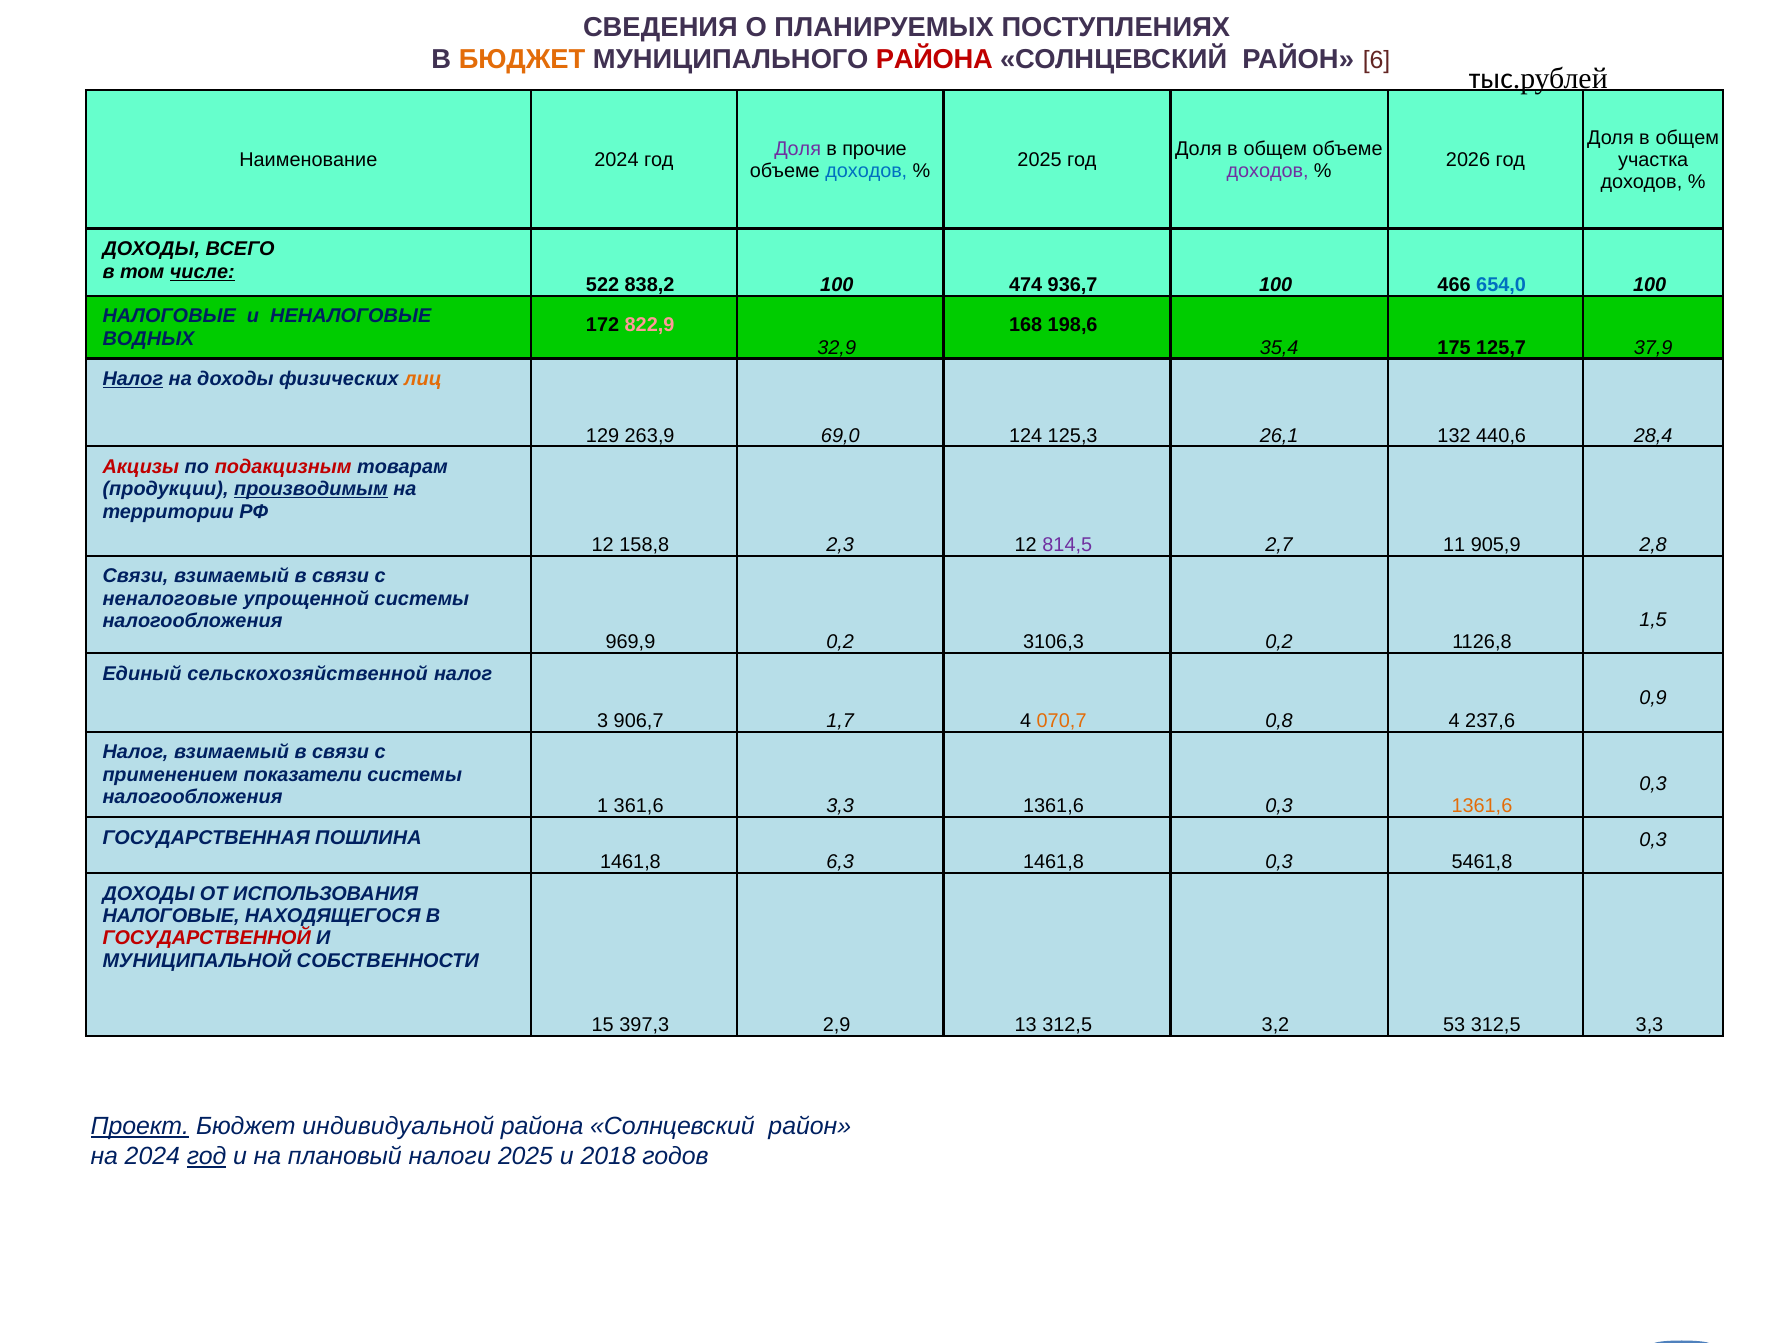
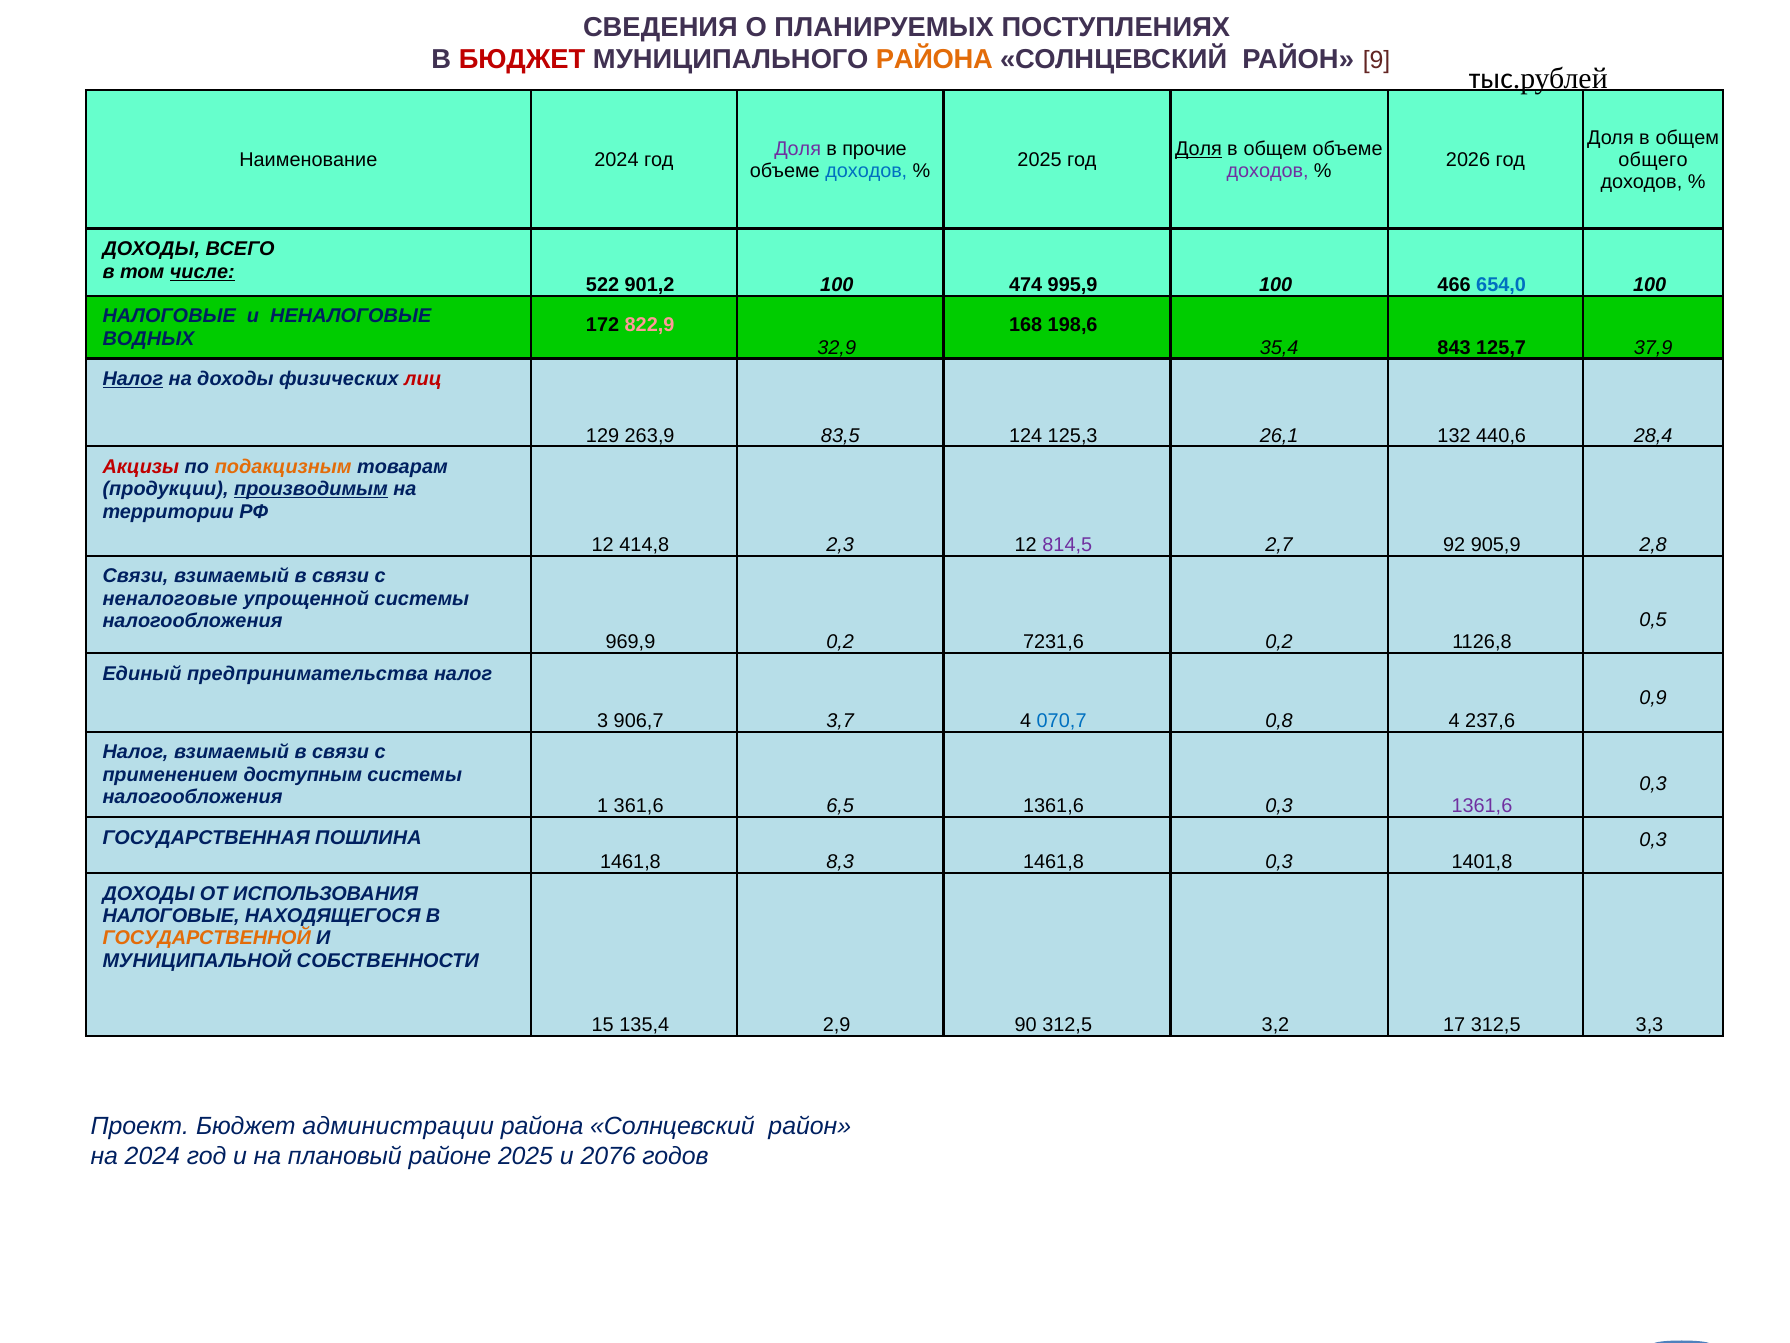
БЮДЖЕТ colour: orange -> red (522, 60)
РАЙОНА colour: red -> orange (934, 60)
6: 6 -> 9 (1377, 61)
Доля underline: none -> present (1199, 149)
участка: участка -> общего (1653, 160)
838,2: 838,2 -> 901,2 (650, 285)
936,7: 936,7 -> 995,9 (1073, 285)
175: 175 -> 843 (1454, 348)
лиц colour: orange -> red (423, 379)
69,0: 69,0 -> 83,5 (840, 435)
подакцизным colour: red -> orange (283, 467)
158,8: 158,8 -> 414,8 (644, 545)
11: 11 -> 92 (1454, 545)
1,5: 1,5 -> 0,5 (1653, 620)
3106,3: 3106,3 -> 7231,6 (1053, 642)
сельскохозяйственной: сельскохозяйственной -> предпринимательства (308, 673)
1,7: 1,7 -> 3,7 (840, 721)
070,7 colour: orange -> blue (1062, 721)
показатели: показатели -> доступным (303, 774)
361,6 3,3: 3,3 -> 6,5 (840, 806)
1361,6 colour: orange -> purple (1482, 806)
6,3: 6,3 -> 8,3 (840, 862)
5461,8: 5461,8 -> 1401,8 (1482, 862)
ГОСУДАРСТВЕННОЙ colour: red -> orange (207, 938)
397,3: 397,3 -> 135,4 (644, 1025)
13: 13 -> 90 (1026, 1025)
53: 53 -> 17 (1454, 1025)
Проект underline: present -> none (140, 1126)
индивидуальной: индивидуальной -> администрации (398, 1126)
год underline: present -> none (207, 1156)
налоги: налоги -> районе (450, 1156)
2018: 2018 -> 2076 (608, 1156)
